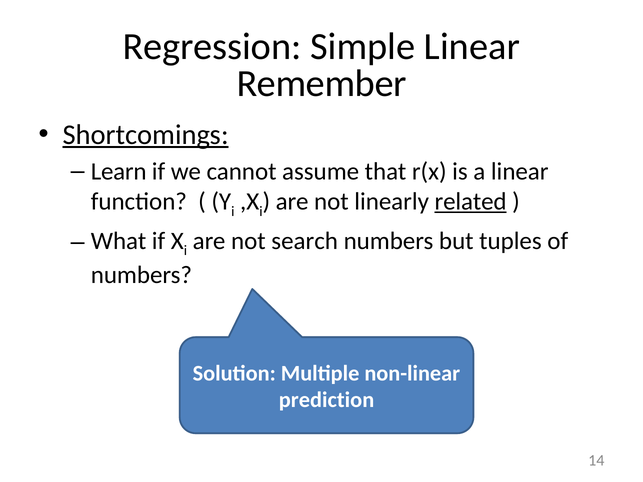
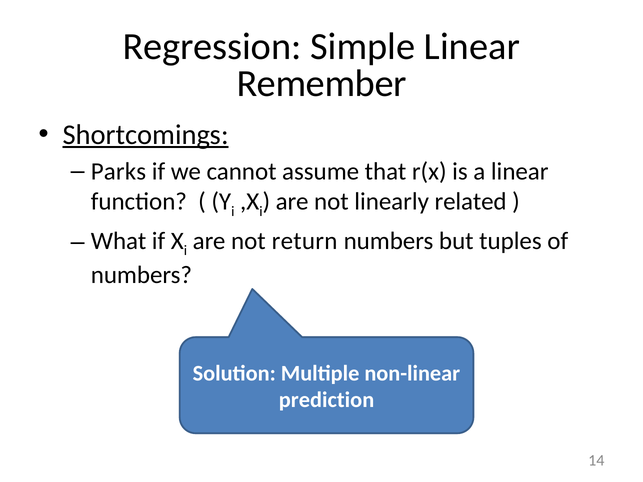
Learn: Learn -> Parks (118, 172)
related underline: present -> none (471, 202)
search: search -> return (305, 241)
